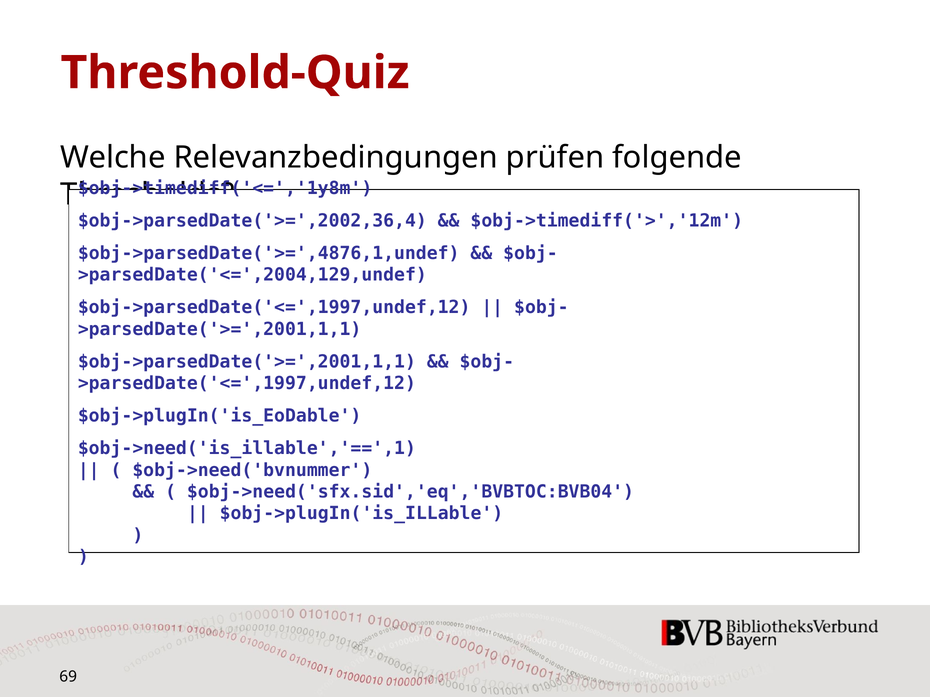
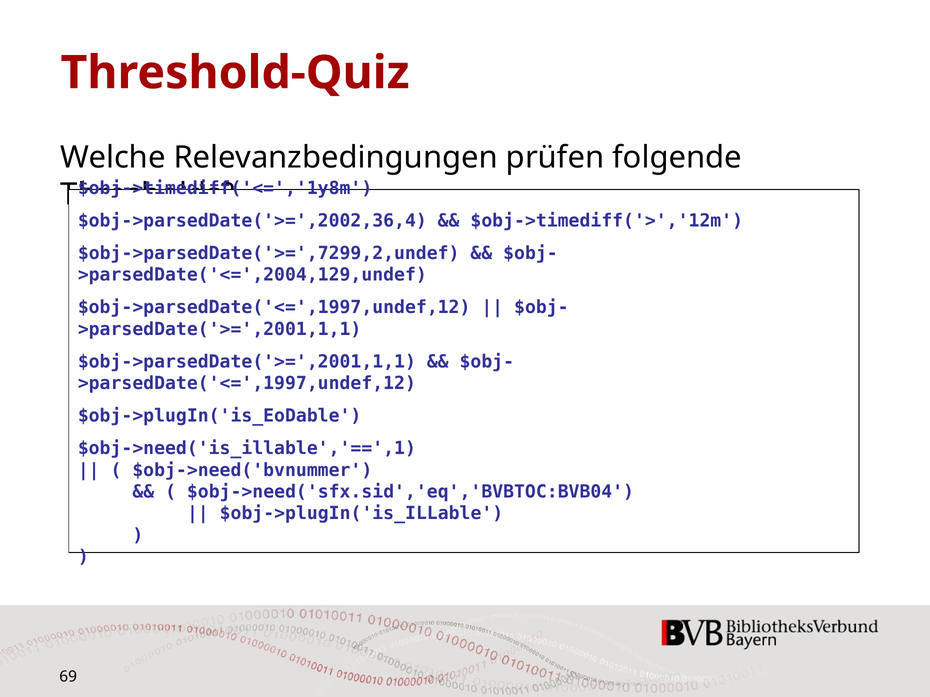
$obj->parsedDate('>=',4876,1,undef: $obj->parsedDate('>=',4876,1,undef -> $obj->parsedDate('>=',7299,2,undef (269, 253)
